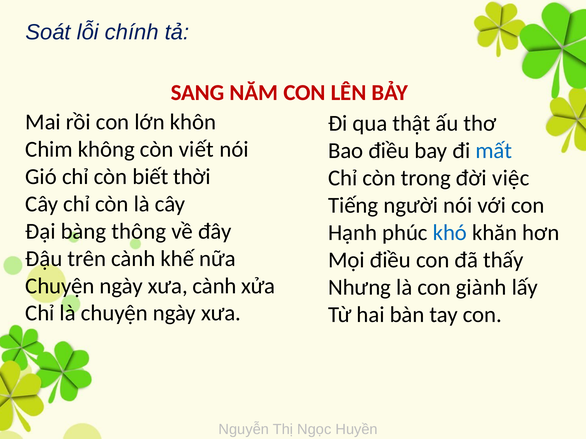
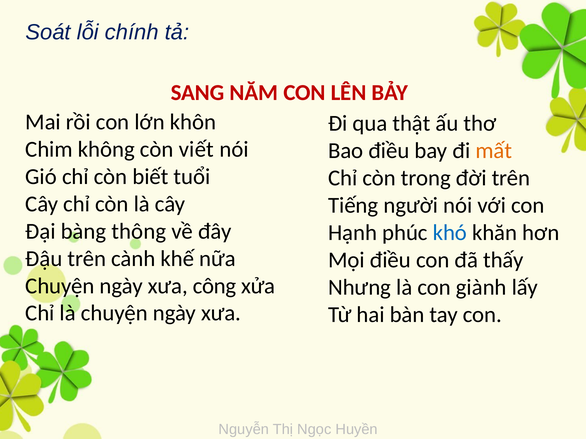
mất colour: blue -> orange (494, 151)
thời: thời -> tuổi (192, 177)
đời việc: việc -> trên (511, 178)
xưa cành: cành -> công (214, 286)
